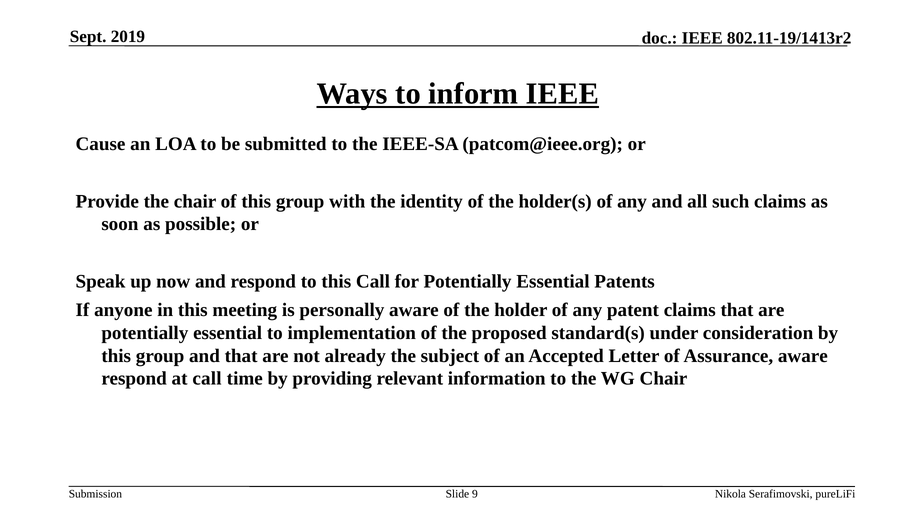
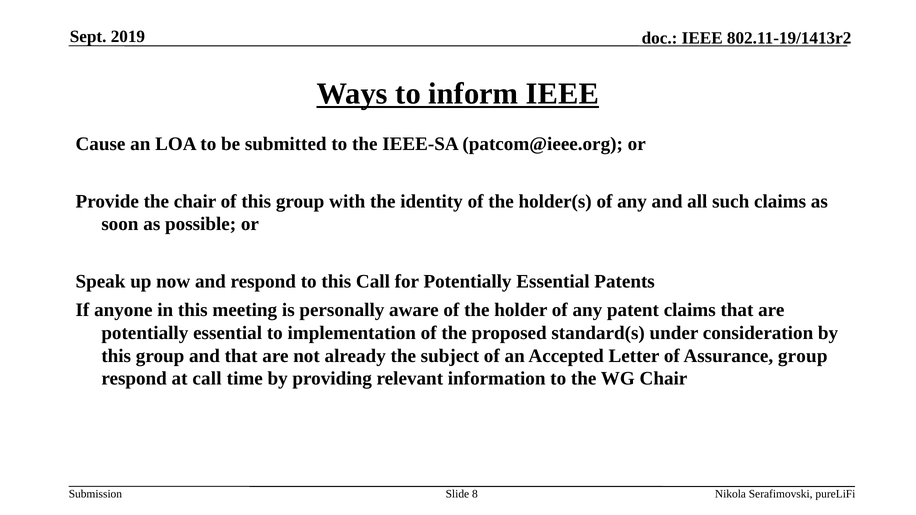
Assurance aware: aware -> group (803, 356)
9: 9 -> 8 (475, 494)
